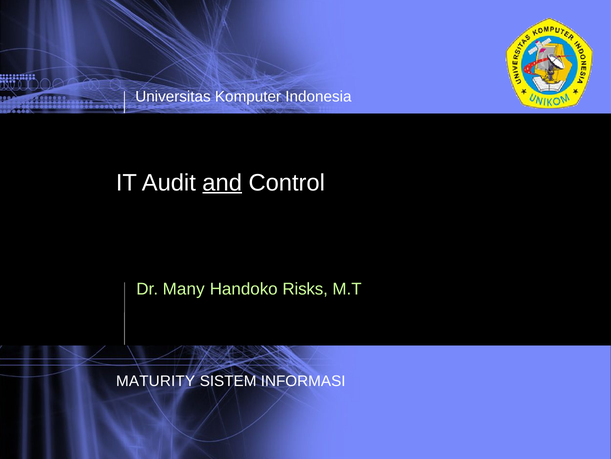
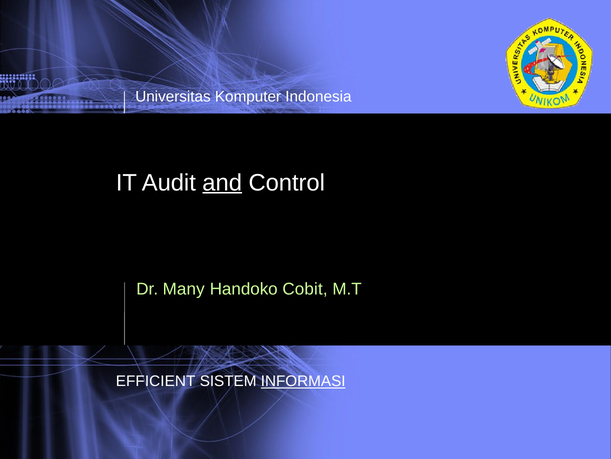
Risks: Risks -> Cobit (305, 289)
MATURITY: MATURITY -> EFFICIENT (156, 381)
INFORMASI underline: none -> present (303, 381)
